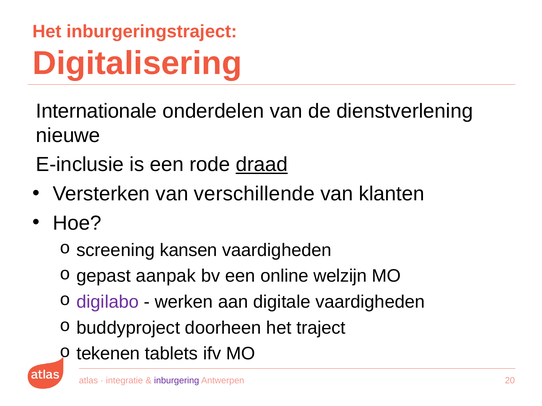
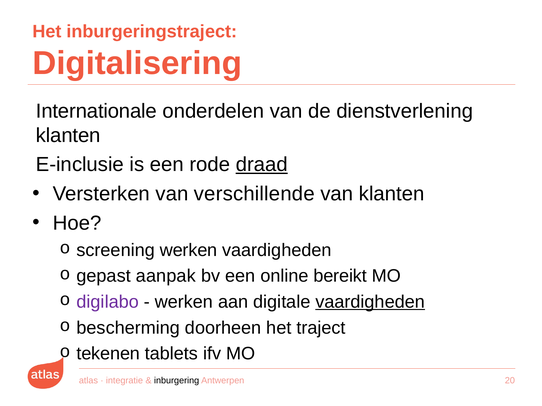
nieuwe: nieuwe -> klanten (68, 136)
screening kansen: kansen -> werken (189, 250)
welzijn: welzijn -> bereikt (340, 276)
vaardigheden underline: none -> present (370, 302)
buddyproject: buddyproject -> bescherming (128, 328)
inburgering colour: purple -> black (177, 381)
